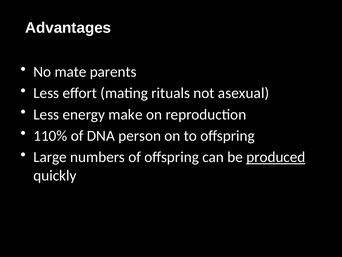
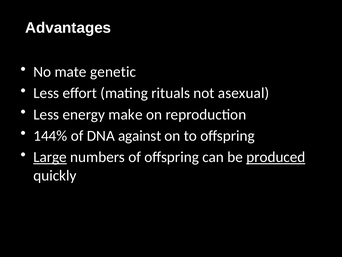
parents: parents -> genetic (113, 72)
110%: 110% -> 144% (50, 136)
person: person -> against (140, 136)
Large underline: none -> present (50, 157)
